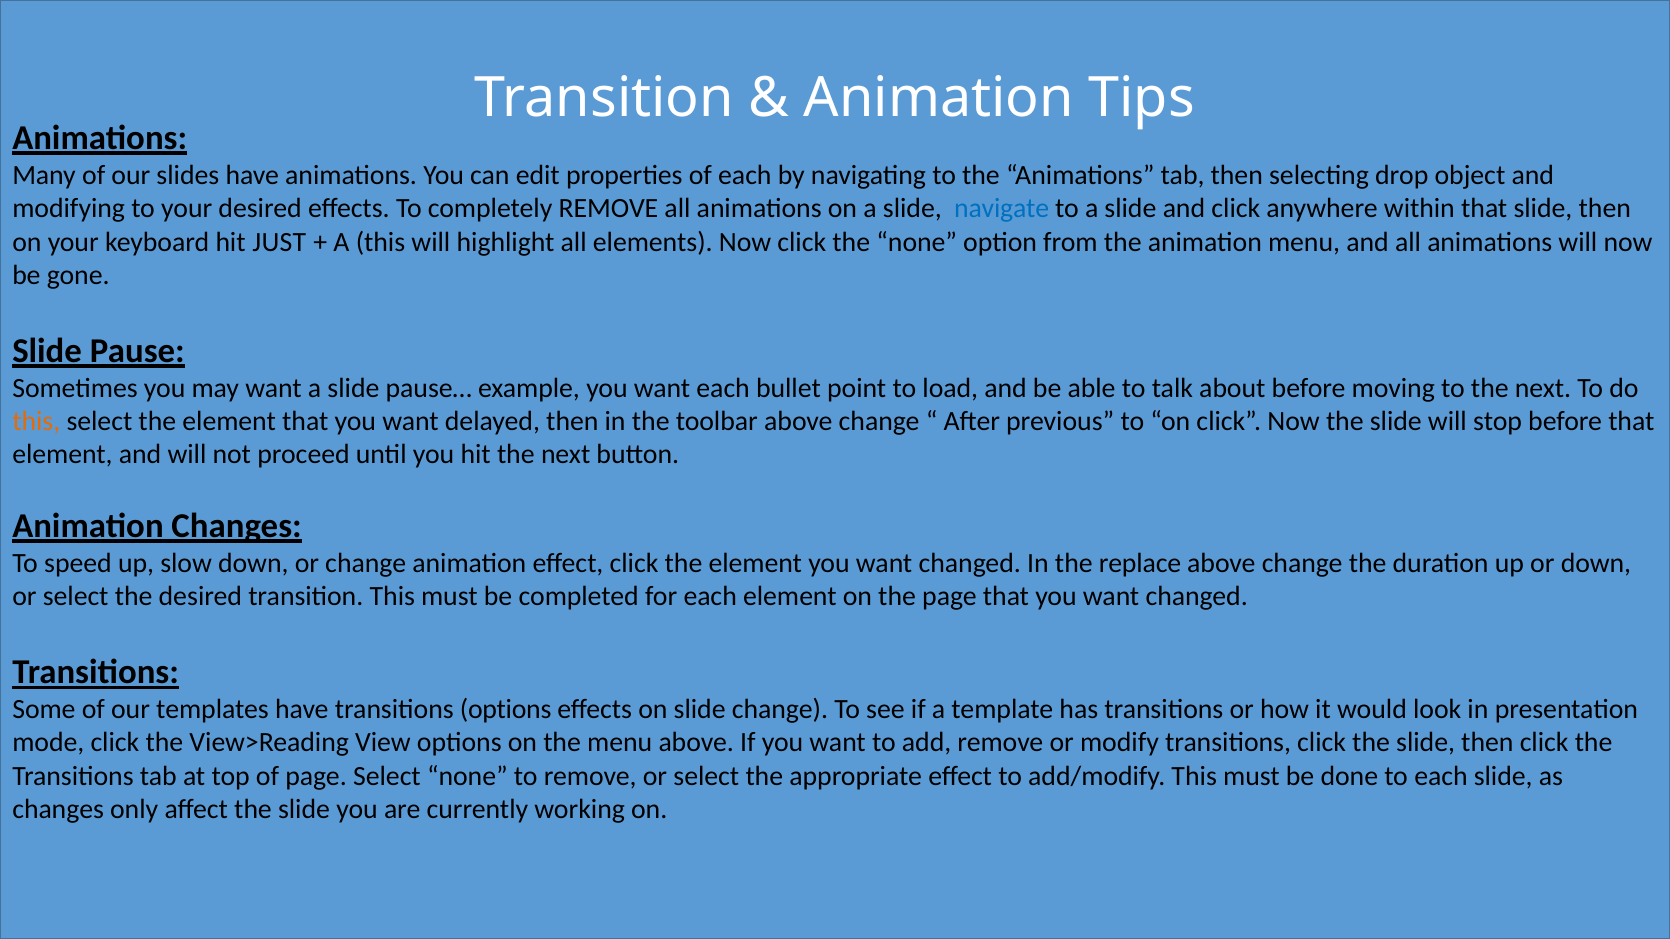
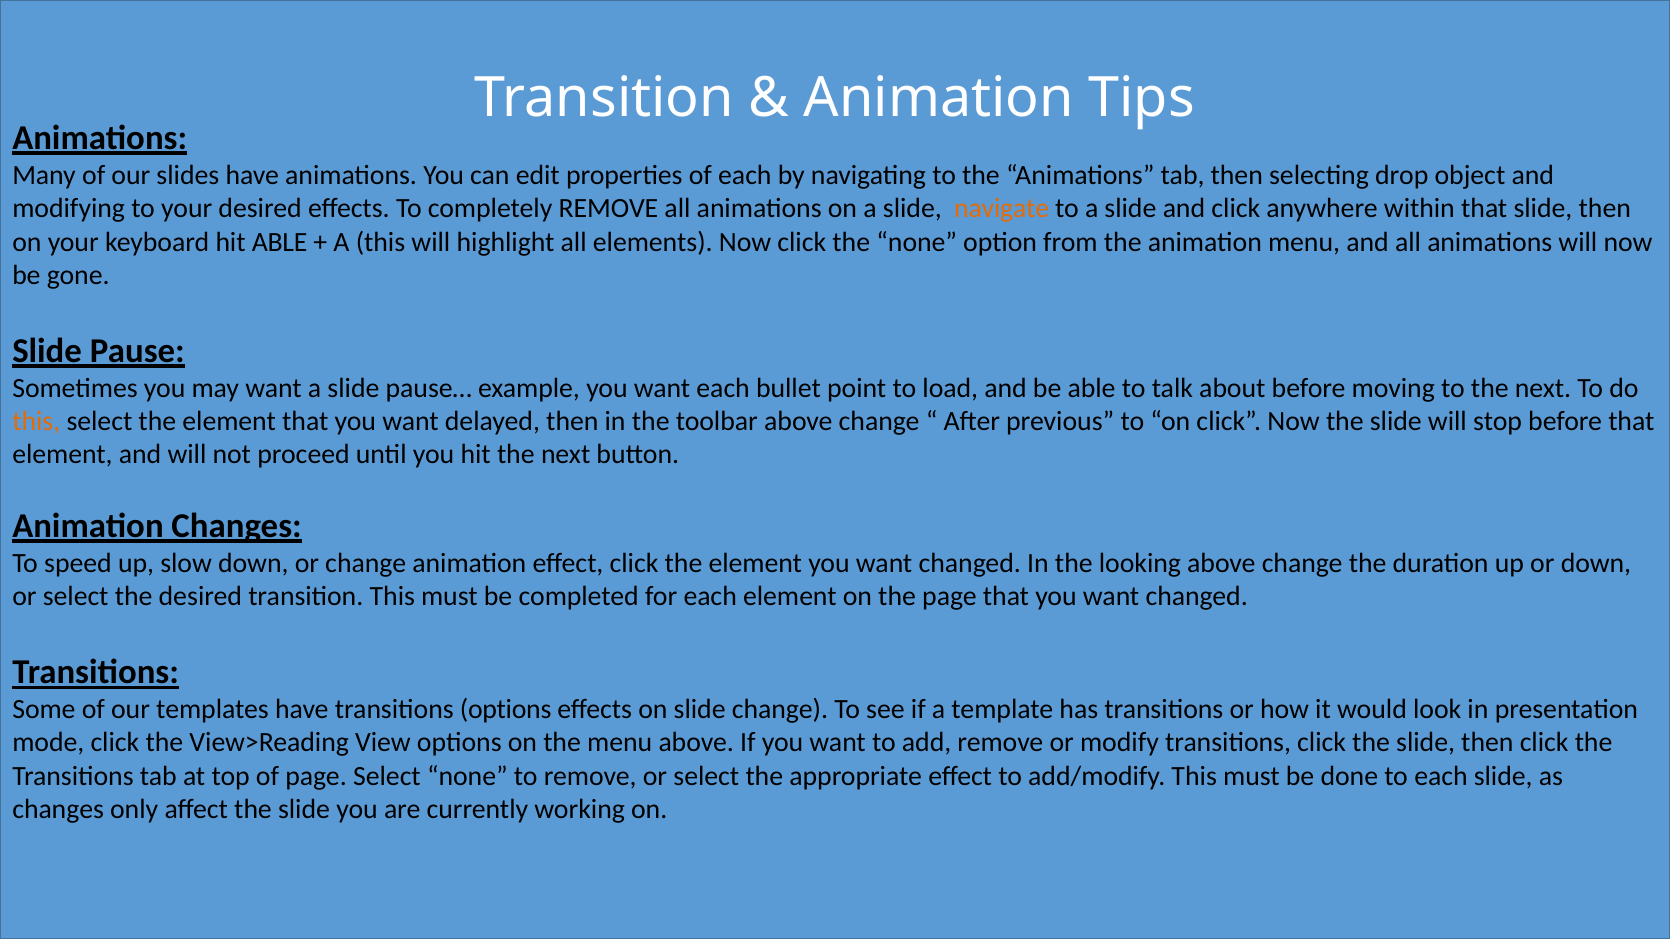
navigate colour: blue -> orange (1002, 209)
hit JUST: JUST -> ABLE (280, 242)
replace: replace -> looking (1140, 563)
